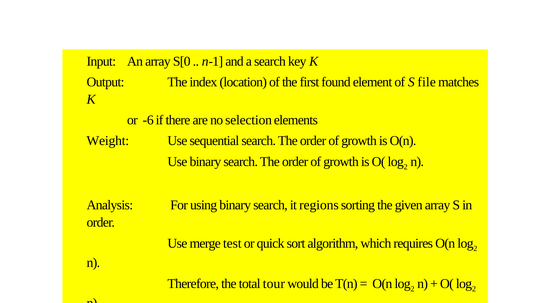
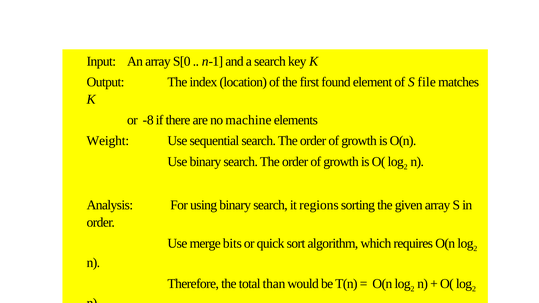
-6: -6 -> -8 (148, 120)
selection: selection -> machine (248, 120)
test: test -> bits (232, 243)
tour: tour -> than (274, 284)
